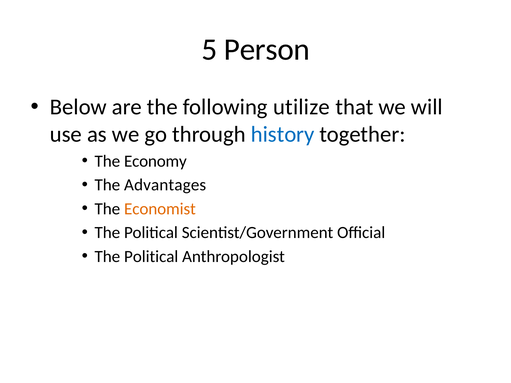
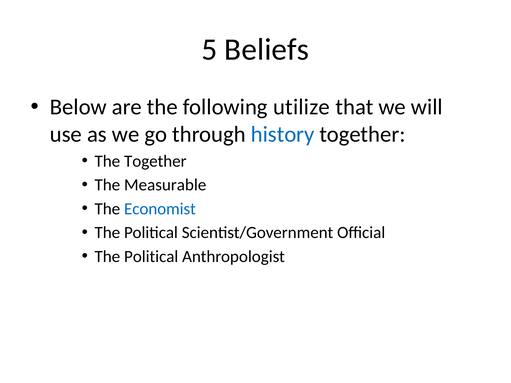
Person: Person -> Beliefs (267, 49)
The Economy: Economy -> Together (155, 161)
Advantages: Advantages -> Measurable (165, 185)
Economist colour: orange -> blue (160, 209)
